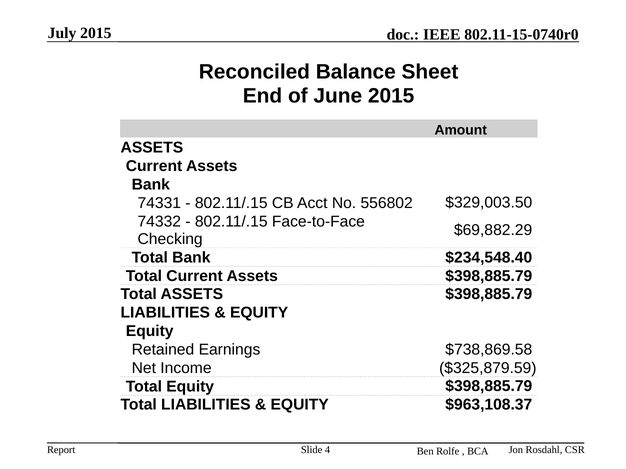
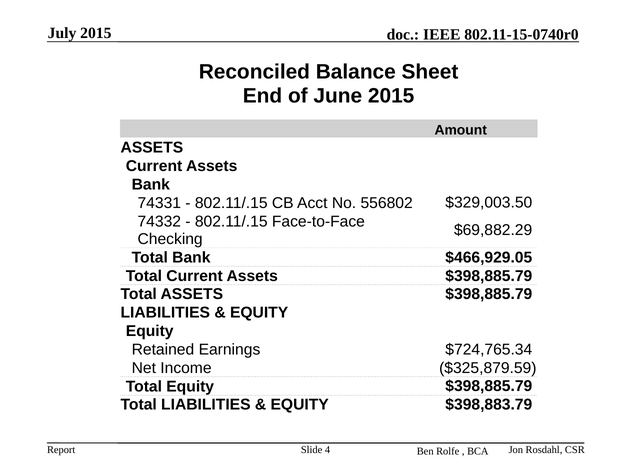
$234,548.40: $234,548.40 -> $466,929.05 (489, 258)
$738,869.58: $738,869.58 -> $724,765.34 (489, 350)
$963,108.37: $963,108.37 -> $398,883.79 (489, 405)
